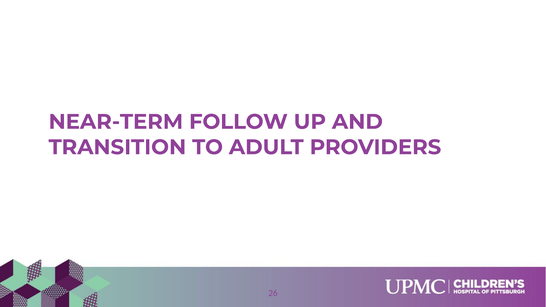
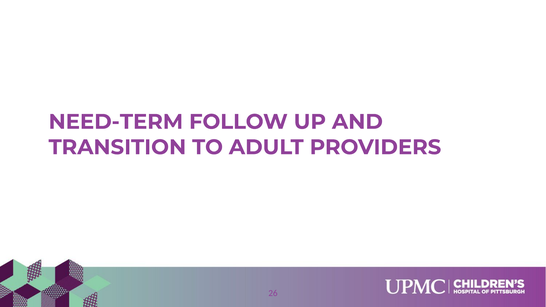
NEAR-TERM: NEAR-TERM -> NEED-TERM (116, 122)
